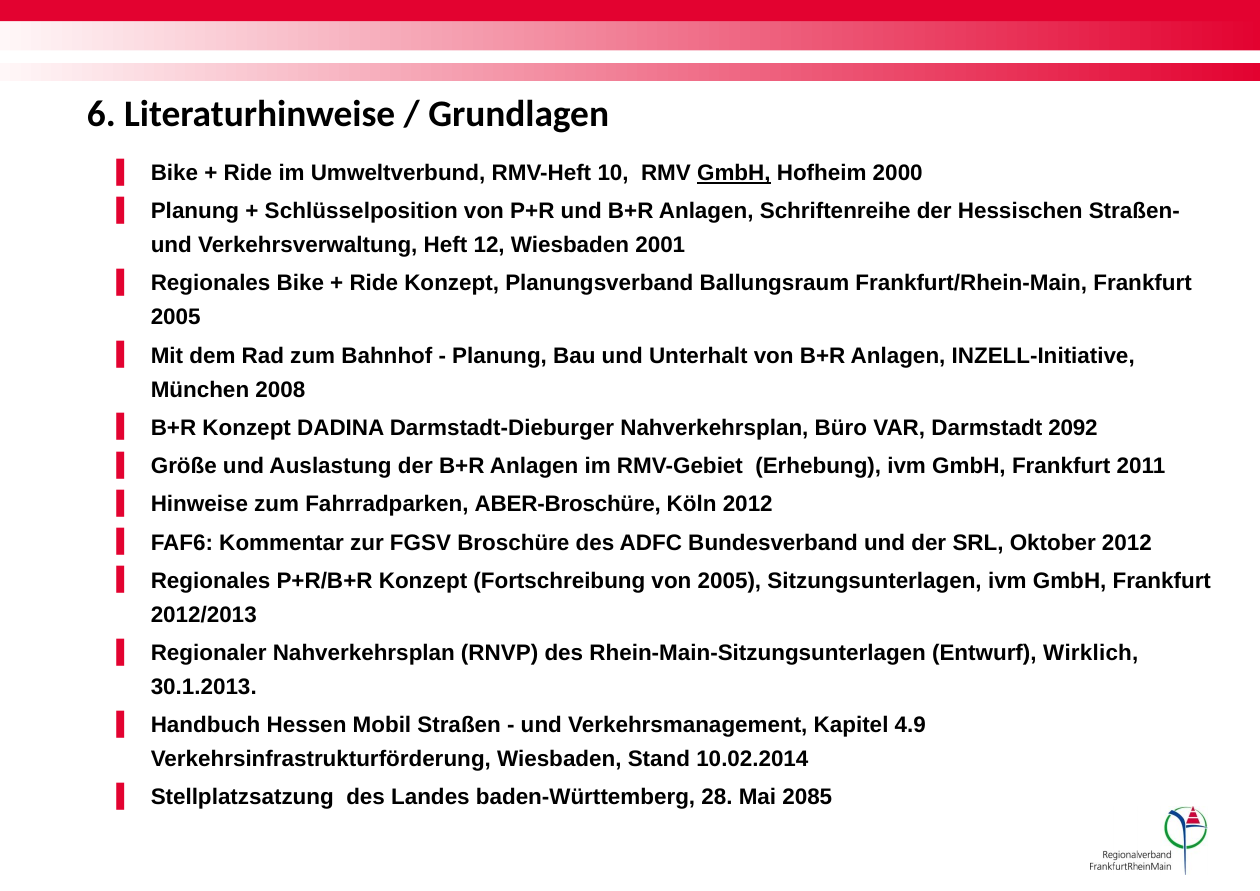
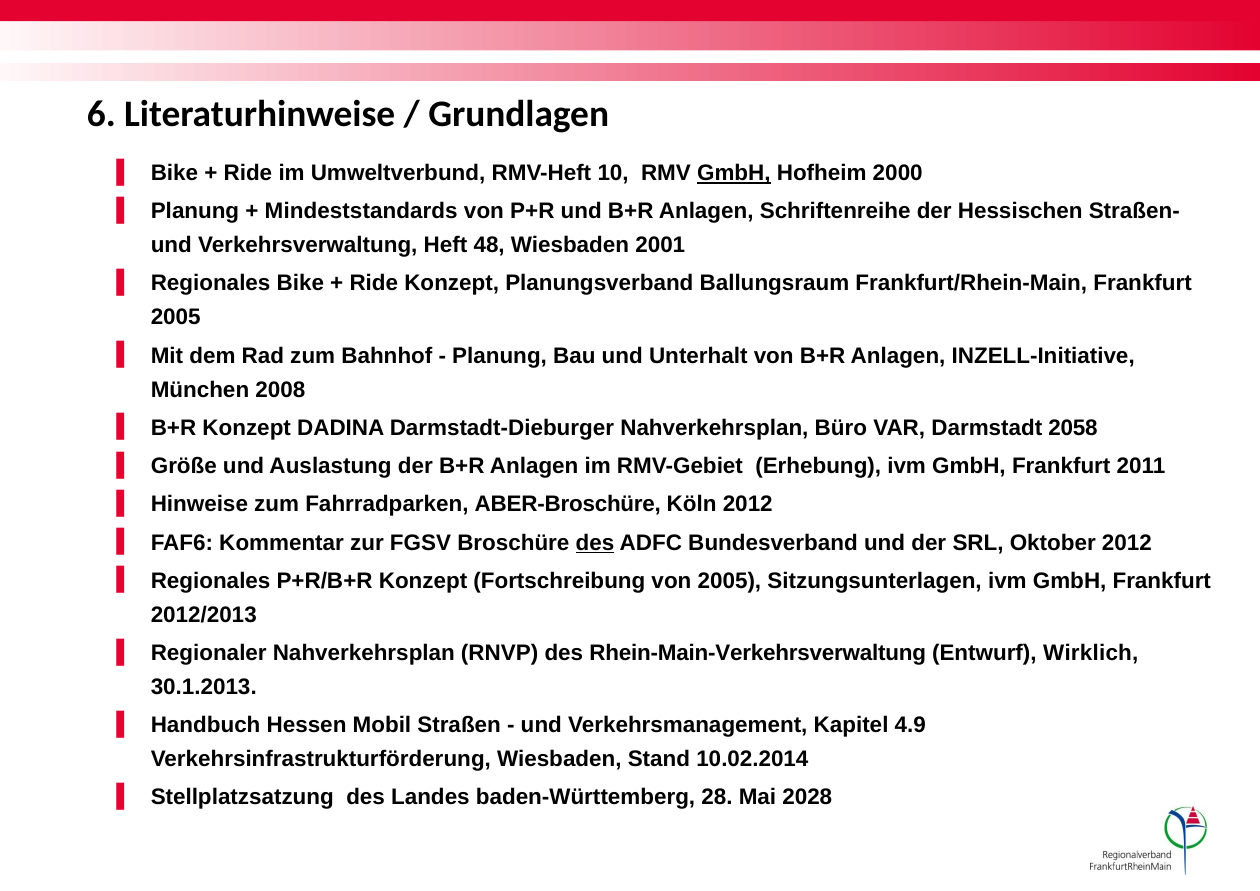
Schlüsselposition: Schlüsselposition -> Mindeststandards (361, 211)
12: 12 -> 48 (489, 245)
2092: 2092 -> 2058 (1073, 428)
des underline: none -> present (595, 543)
Rhein-Main-Sitzungsunterlagen: Rhein-Main-Sitzungsunterlagen -> Rhein-Main-Verkehrsverwaltung (758, 653)
2085: 2085 -> 2028 (807, 797)
